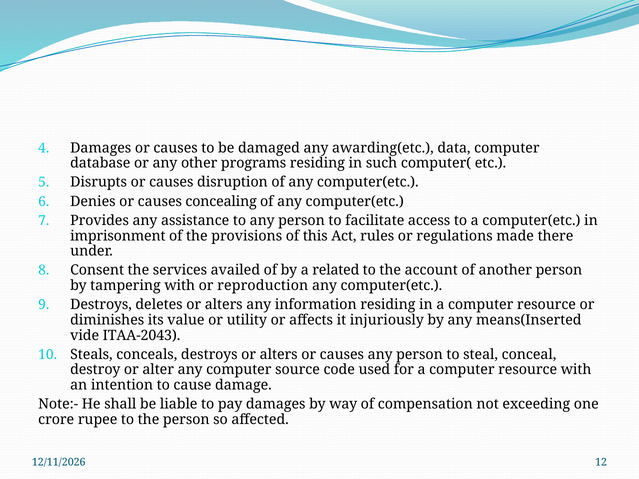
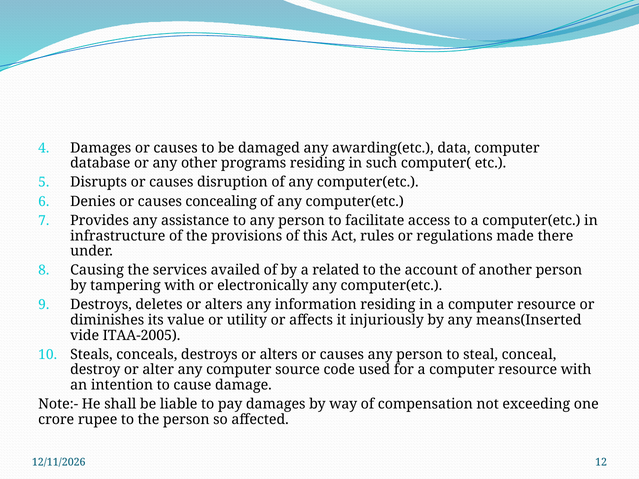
imprisonment: imprisonment -> infrastructure (118, 236)
Consent: Consent -> Causing (97, 270)
reproduction: reproduction -> electronically (263, 286)
ITAA-2043: ITAA-2043 -> ITAA-2005 (142, 336)
